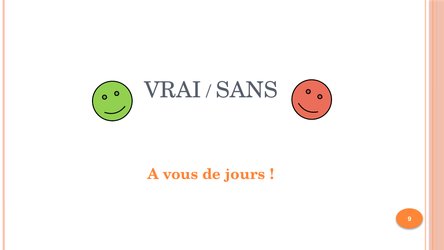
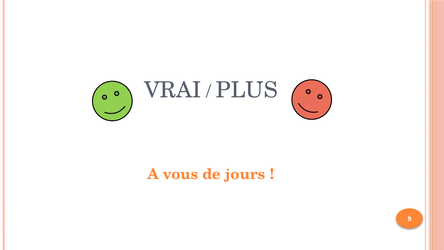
SANS: SANS -> PLUS (247, 90)
